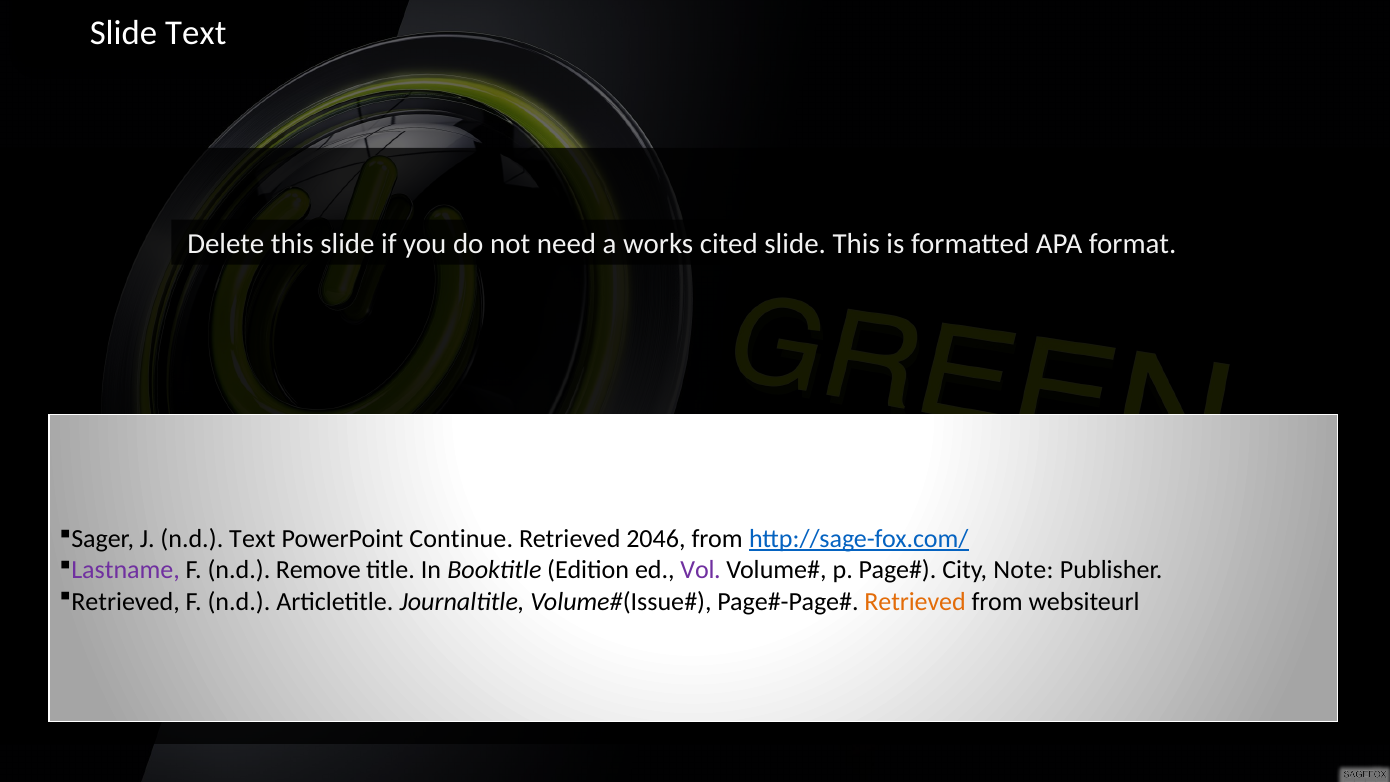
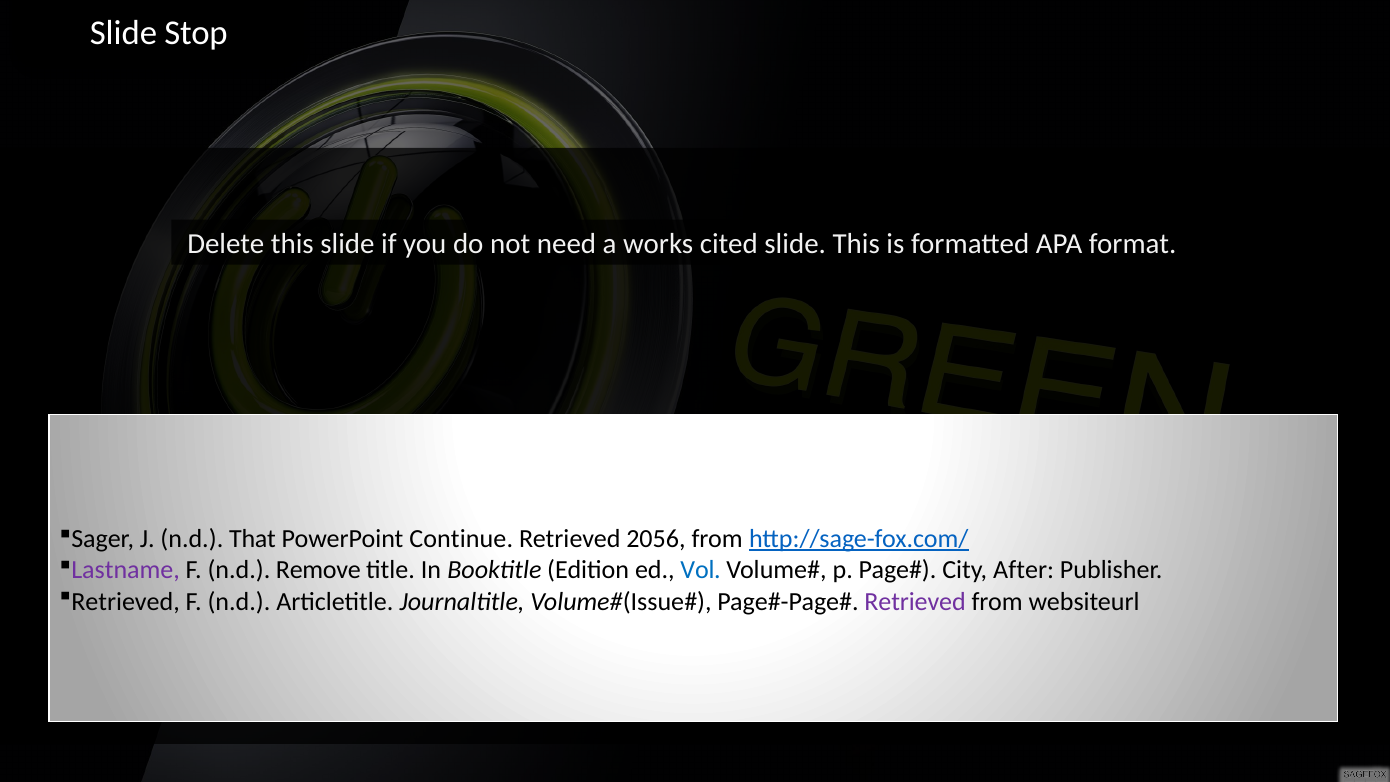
Slide Text: Text -> Stop (196, 33)
n.d Text: Text -> That (253, 538)
2046: 2046 -> 2056 (656, 538)
Vol colour: purple -> blue (701, 570)
Note: Note -> After (1024, 570)
Retrieved colour: orange -> purple (915, 602)
